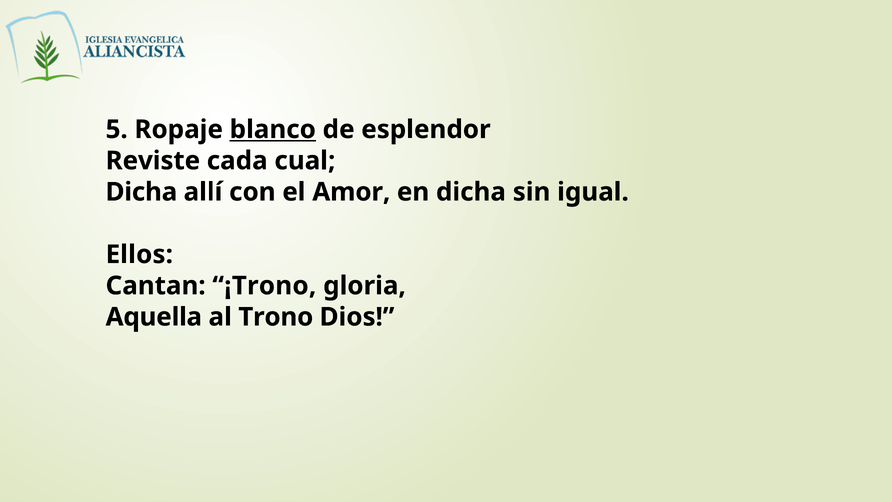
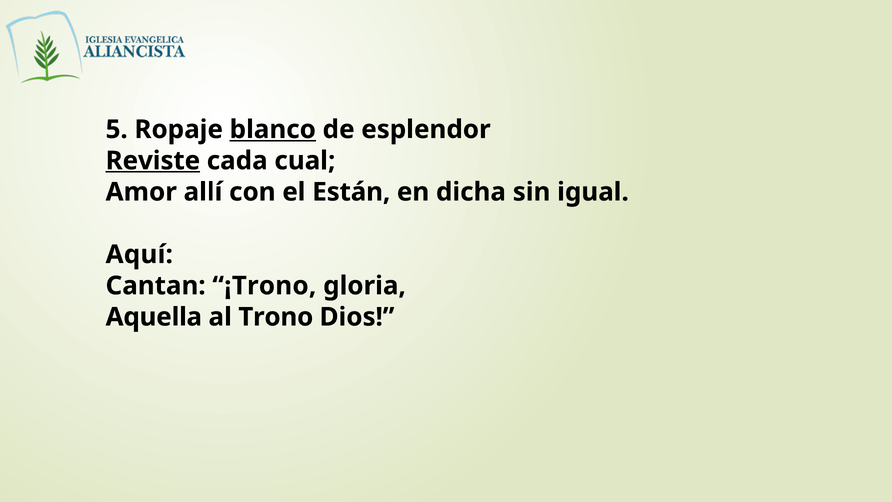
Reviste underline: none -> present (153, 161)
Dicha: Dicha -> Amor (141, 192)
Amor: Amor -> Están (351, 192)
Ellos: Ellos -> Aquí (139, 254)
